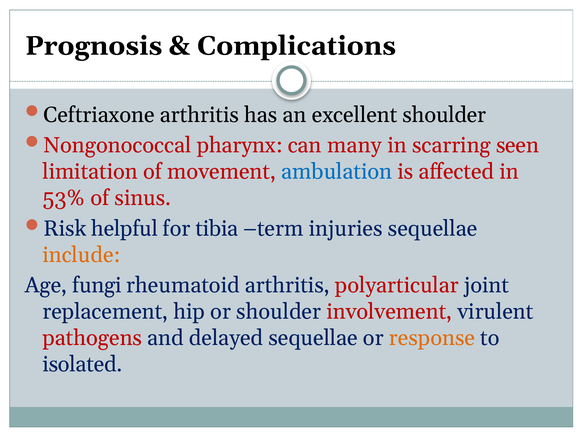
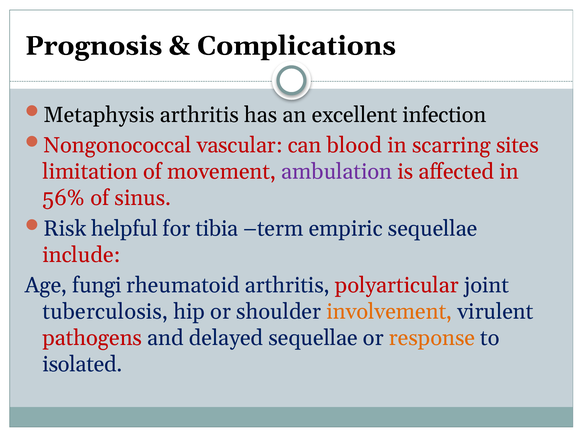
Ceftriaxone: Ceftriaxone -> Metaphysis (99, 115)
excellent shoulder: shoulder -> infection (444, 115)
pharynx: pharynx -> vascular (240, 146)
many: many -> blood (354, 146)
seen: seen -> sites (517, 146)
ambulation colour: blue -> purple (337, 172)
53%: 53% -> 56% (64, 198)
injuries: injuries -> empiric (346, 229)
include colour: orange -> red (81, 255)
replacement: replacement -> tuberculosis (105, 312)
involvement colour: red -> orange (389, 312)
